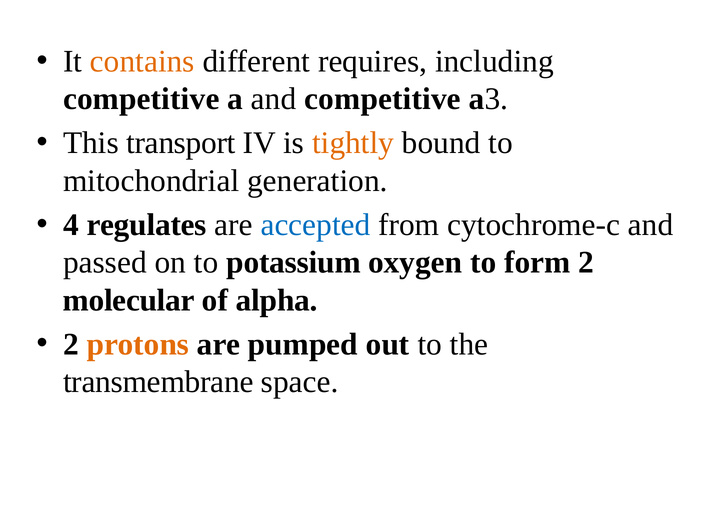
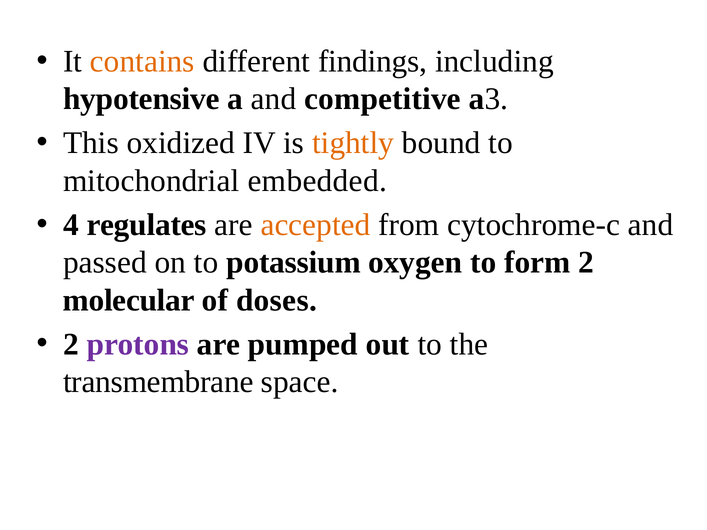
requires: requires -> findings (373, 61)
competitive: competitive -> hypotensive (141, 99)
transport: transport -> oxidized (181, 143)
generation: generation -> embedded (317, 181)
accepted colour: blue -> orange (316, 225)
alpha: alpha -> doses (277, 300)
protons colour: orange -> purple (138, 344)
